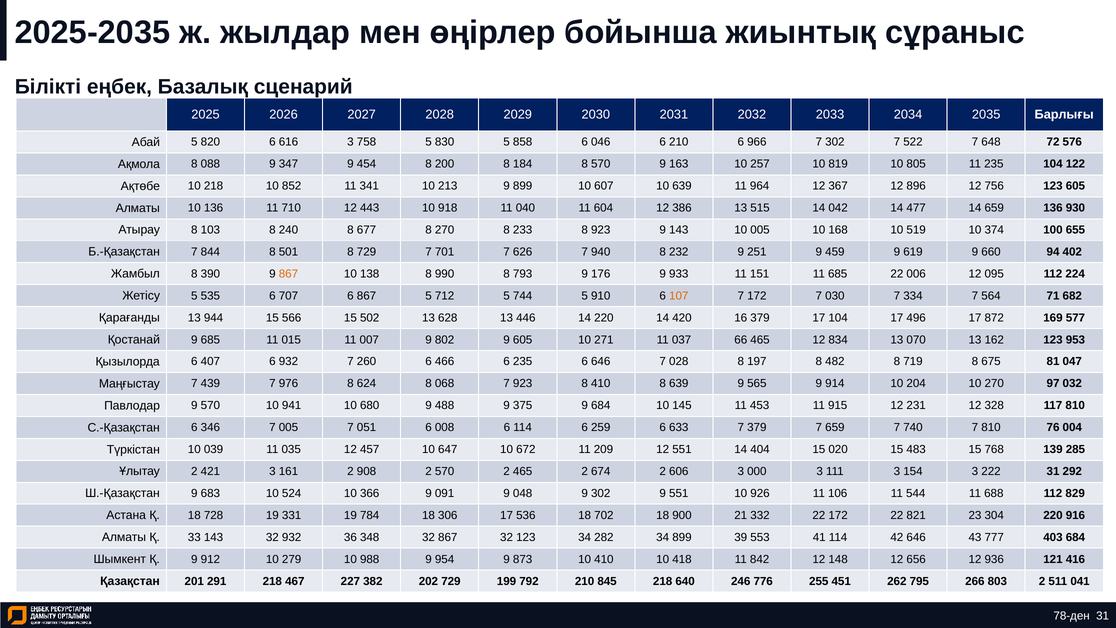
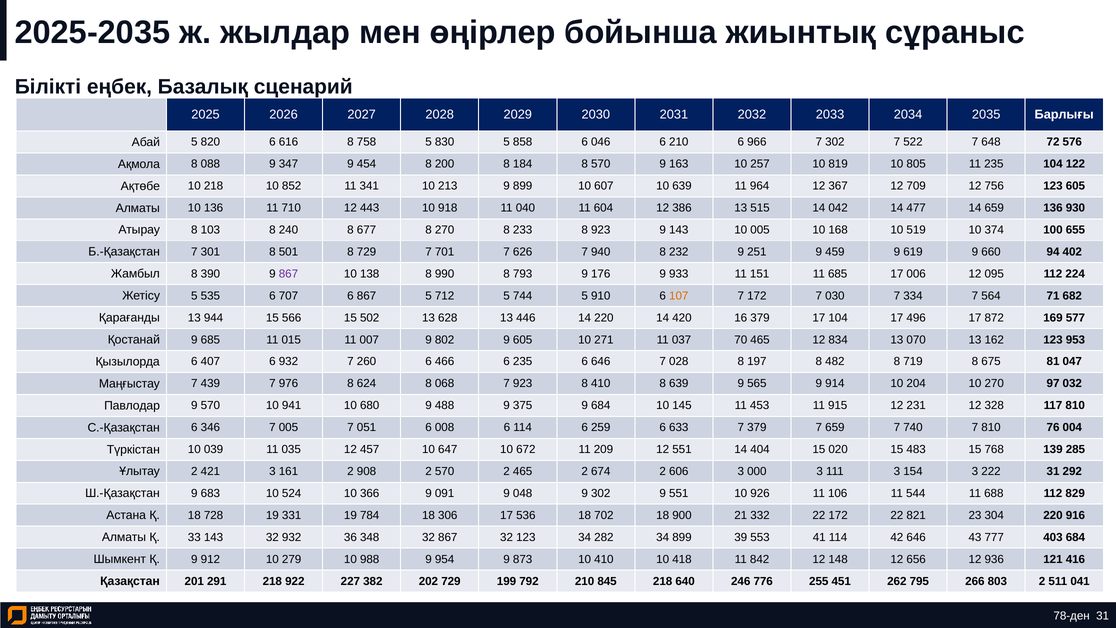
616 3: 3 -> 8 (350, 142)
896: 896 -> 709 (916, 186)
844: 844 -> 301 (210, 252)
867 colour: orange -> purple (288, 274)
685 22: 22 -> 17 (897, 274)
66: 66 -> 70 (741, 340)
467: 467 -> 922 (295, 581)
